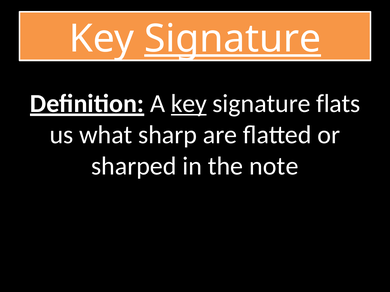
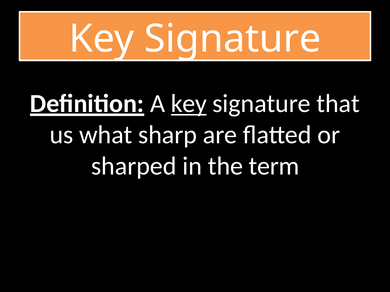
Signature underline: present -> none (233, 39)
flats: flats -> that (338, 104)
note: note -> term (274, 166)
